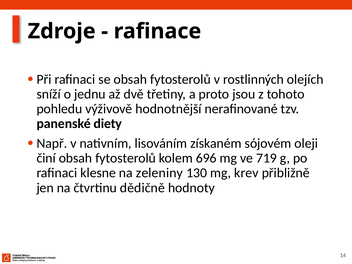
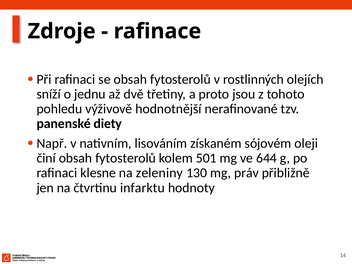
696: 696 -> 501 (206, 158)
719: 719 -> 644 (266, 158)
krev: krev -> práv (246, 173)
dědičně: dědičně -> infarktu (142, 188)
